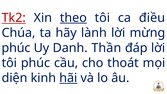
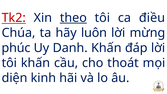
lành: lành -> luôn (94, 33)
Danh Thần: Thần -> Khấn (106, 48)
tôi phúc: phúc -> khấn (36, 63)
hãi underline: present -> none (68, 78)
